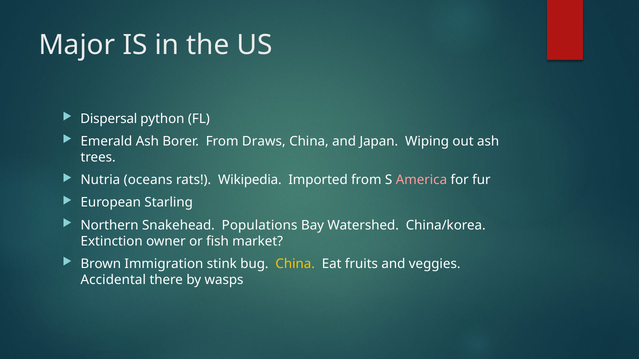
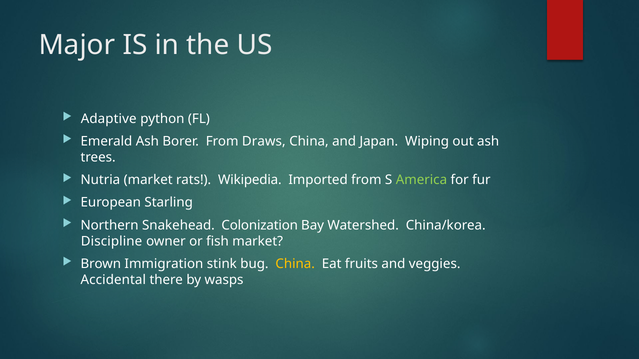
Dispersal: Dispersal -> Adaptive (109, 119)
Nutria oceans: oceans -> market (148, 180)
America colour: pink -> light green (421, 180)
Populations: Populations -> Colonization (260, 225)
Extinction: Extinction -> Discipline (112, 241)
